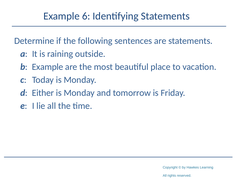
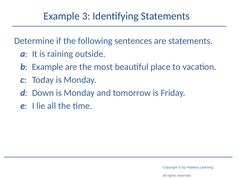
6: 6 -> 3 (86, 16)
Either: Either -> Down (43, 93)
